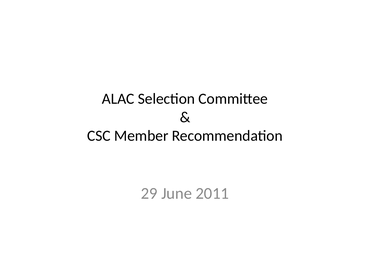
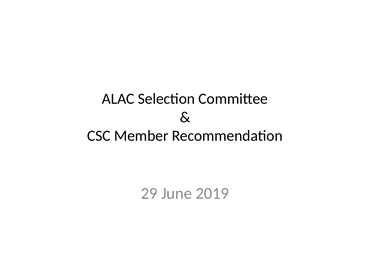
2011: 2011 -> 2019 (212, 193)
